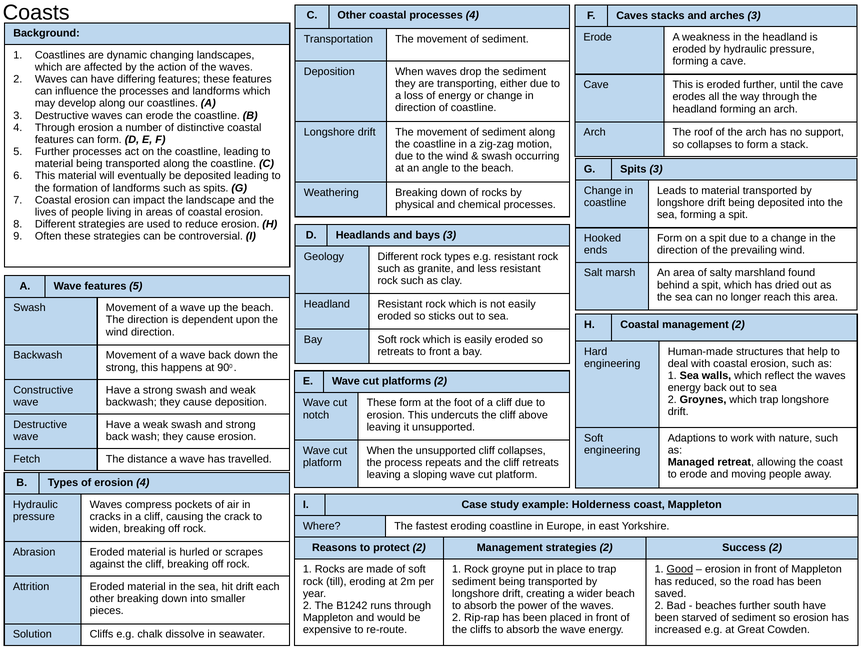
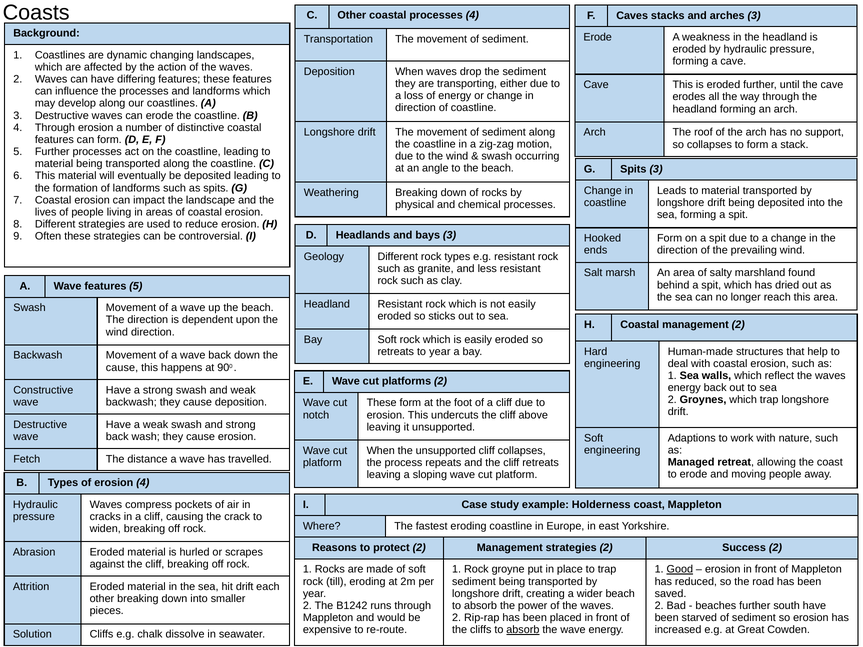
to front: front -> year (440, 352)
strong: strong -> cause (122, 368)
absorb underline: none -> present (523, 630)
